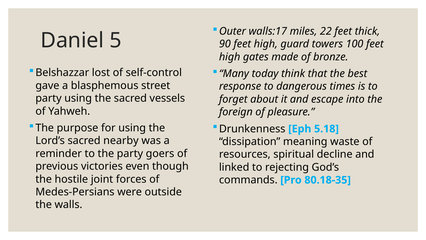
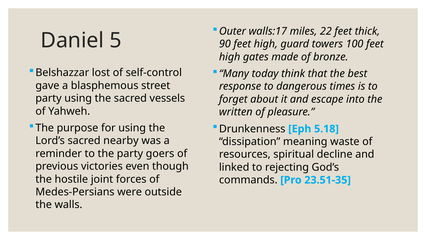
foreign: foreign -> written (236, 112)
80.18-35: 80.18-35 -> 23.51-35 (328, 180)
